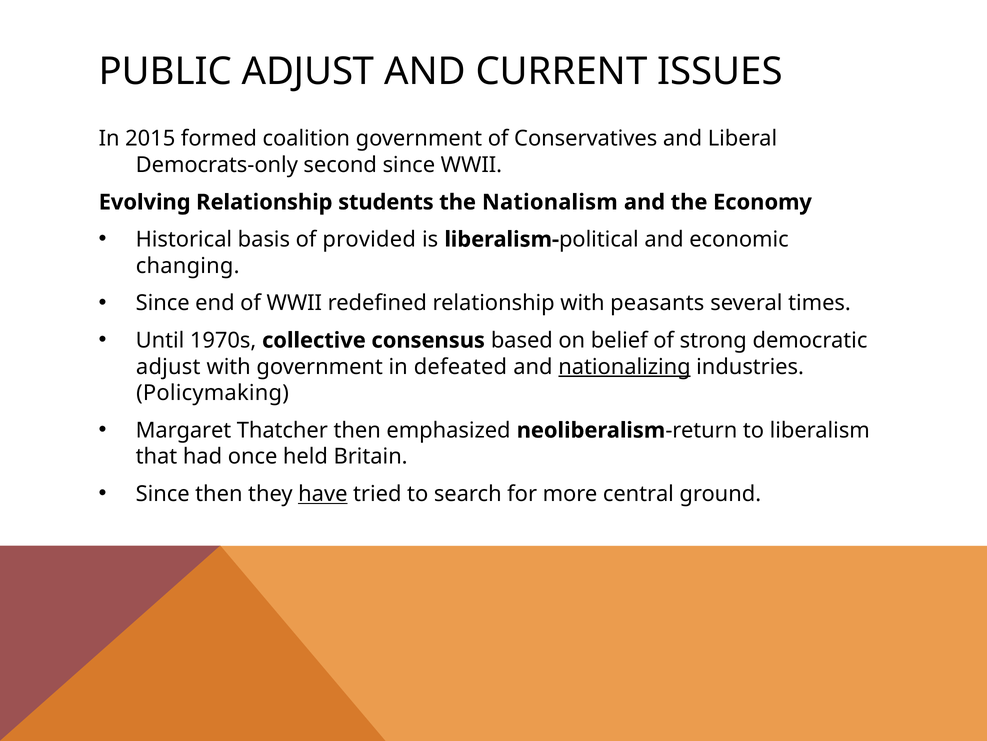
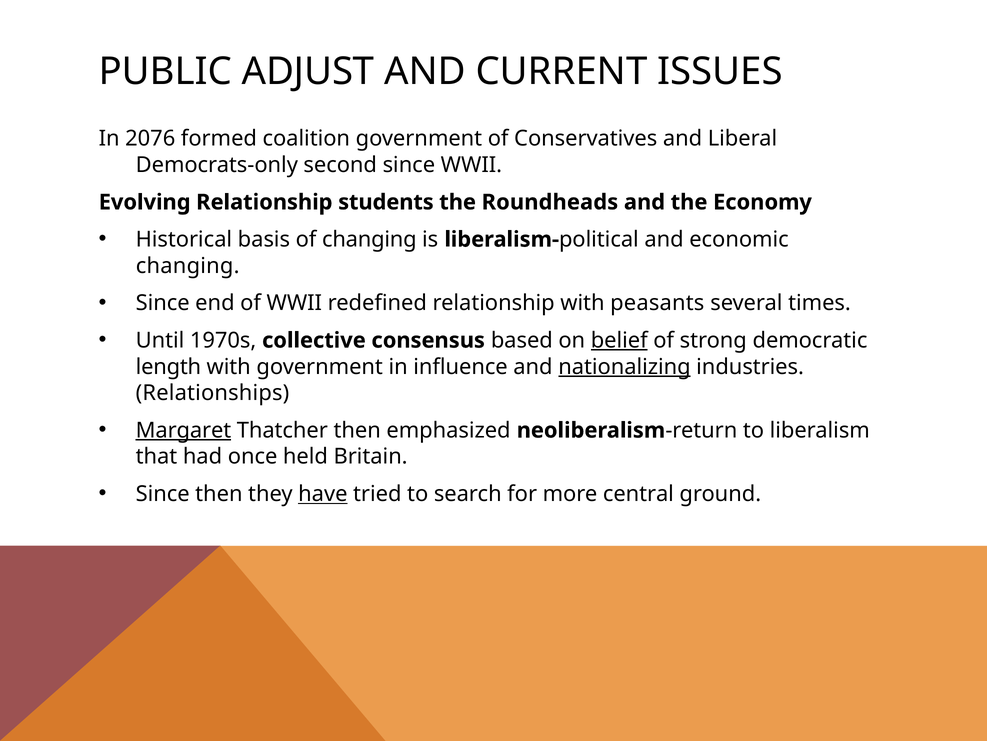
2015: 2015 -> 2076 (150, 138)
Nationalism: Nationalism -> Roundheads (550, 202)
of provided: provided -> changing (369, 239)
belief underline: none -> present (619, 340)
adjust: adjust -> length (168, 366)
defeated: defeated -> influence (461, 366)
Policymaking: Policymaking -> Relationships (213, 393)
Margaret underline: none -> present (183, 430)
